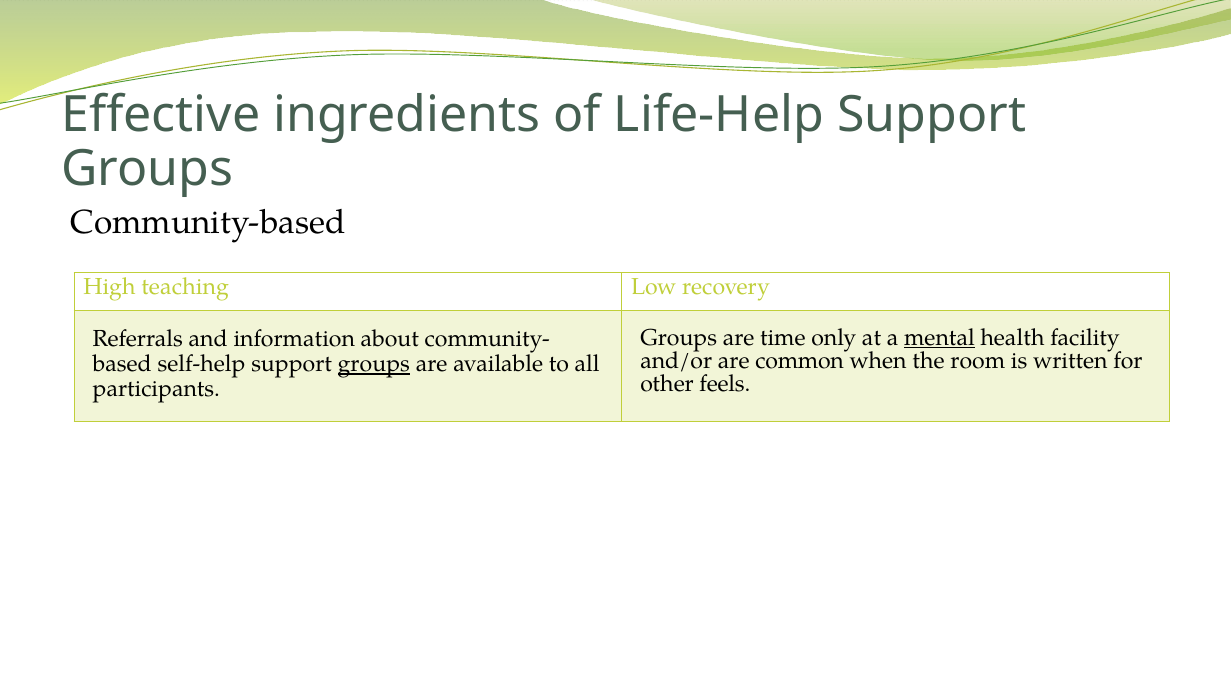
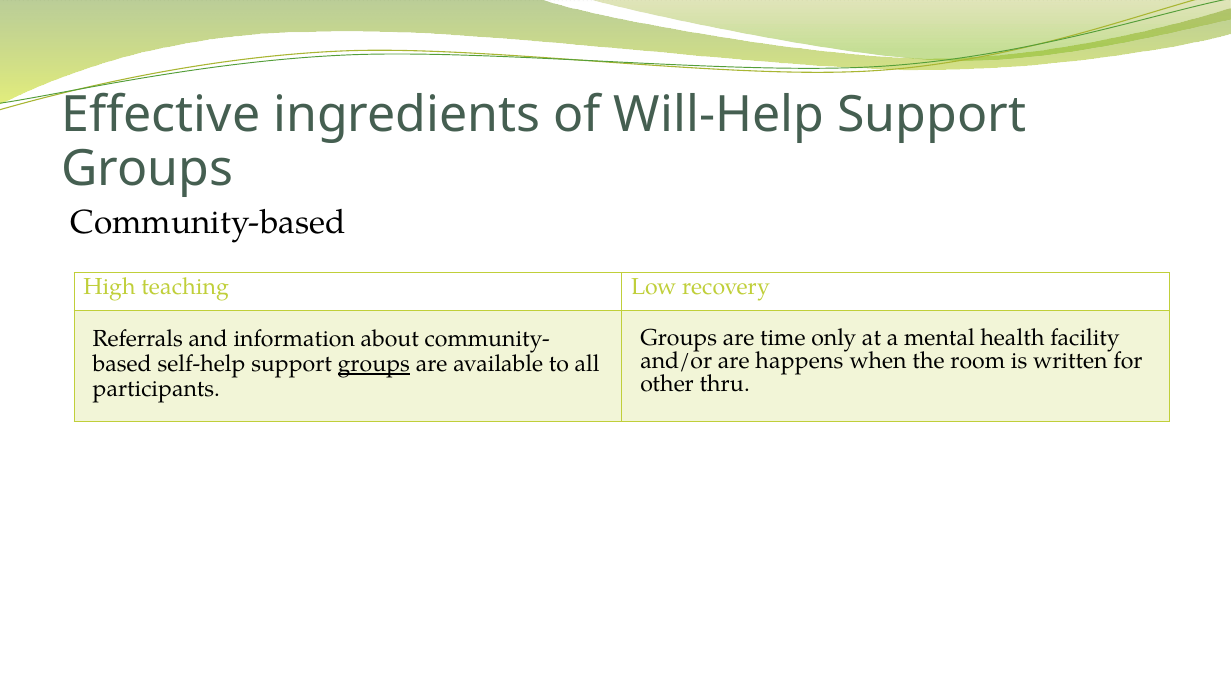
Life-Help: Life-Help -> Will-Help (719, 115)
mental underline: present -> none (939, 337)
common: common -> happens (799, 361)
feels: feels -> thru (725, 384)
